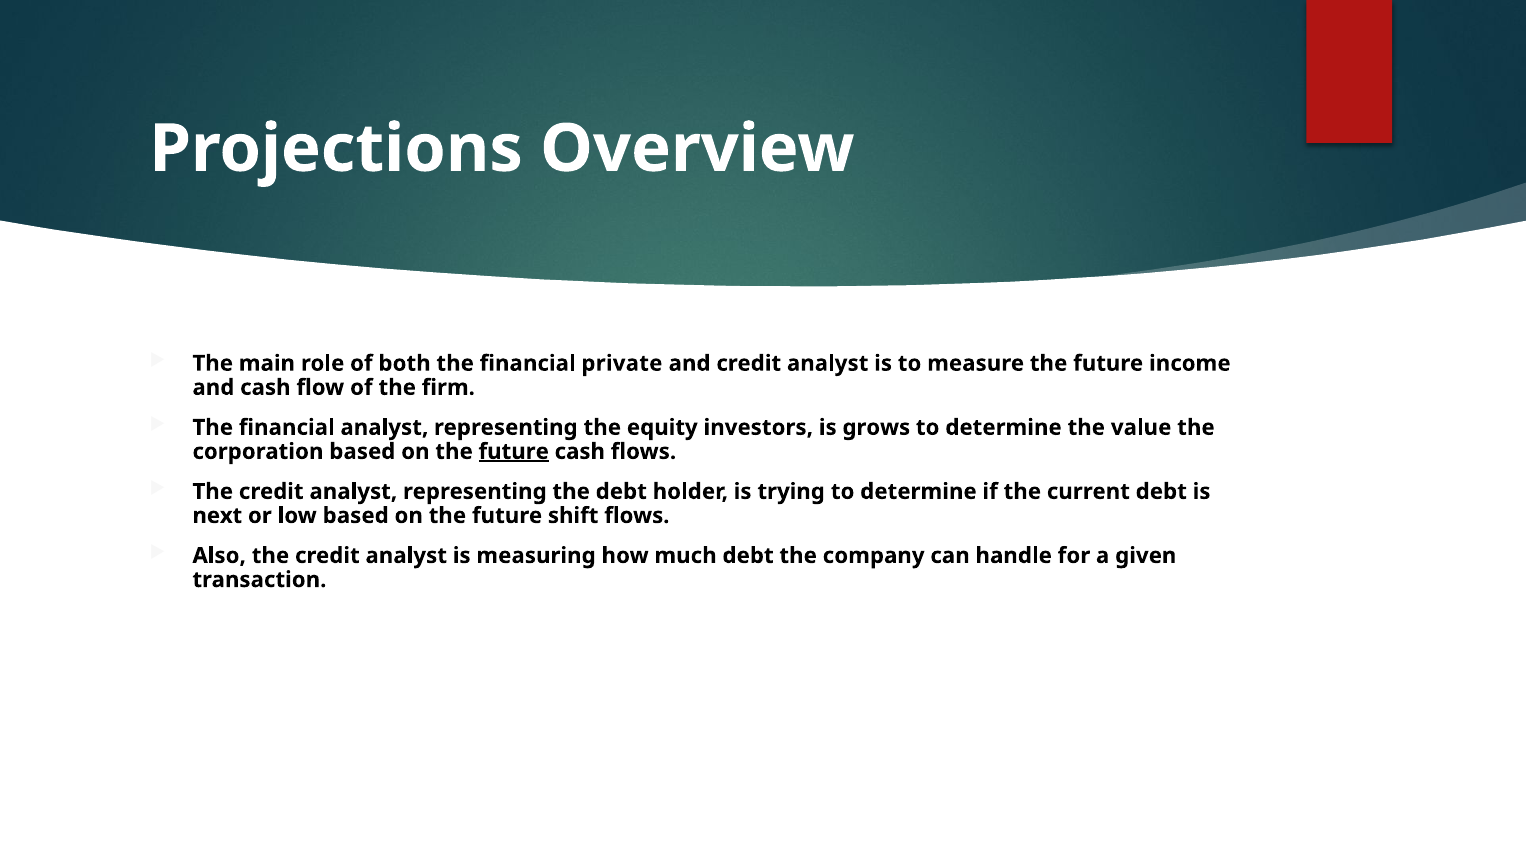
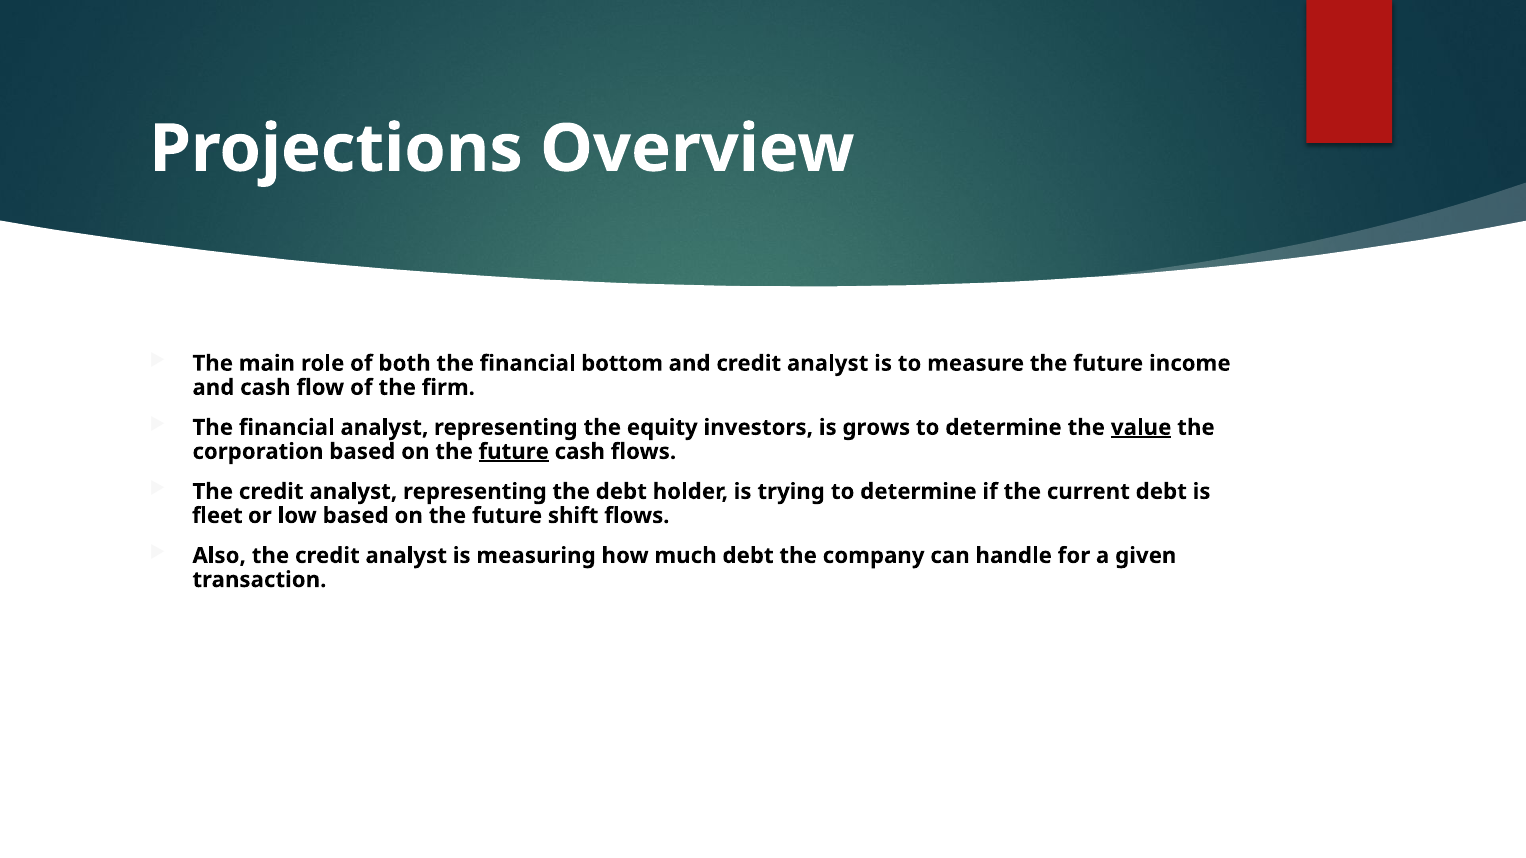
private: private -> bottom (622, 364)
value underline: none -> present (1141, 428)
next: next -> fleet (217, 516)
